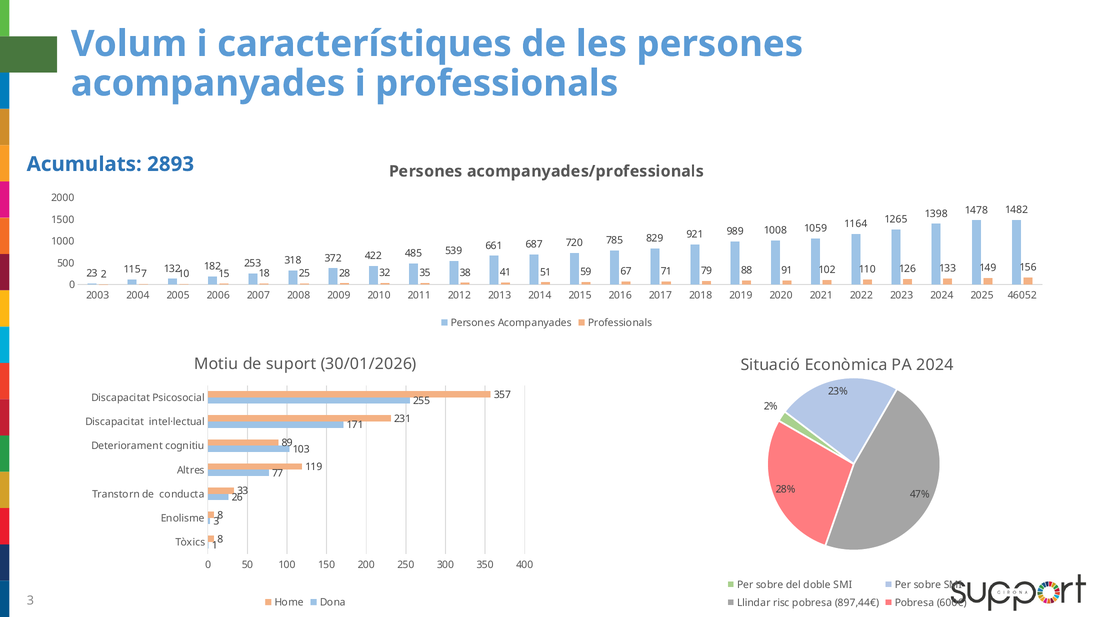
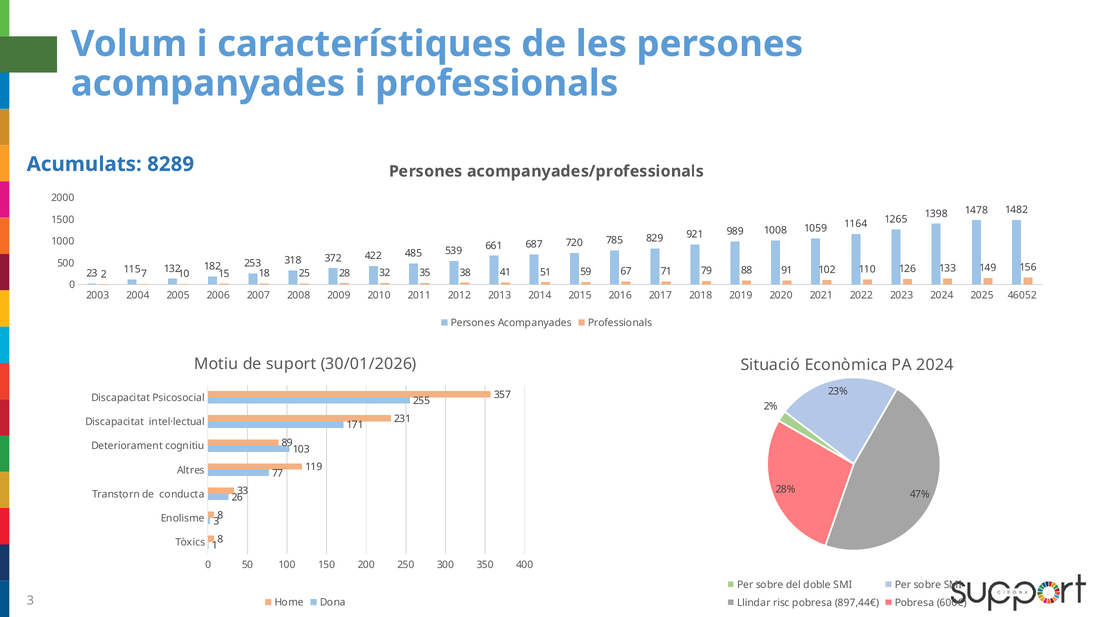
2893: 2893 -> 8289 (171, 164)
